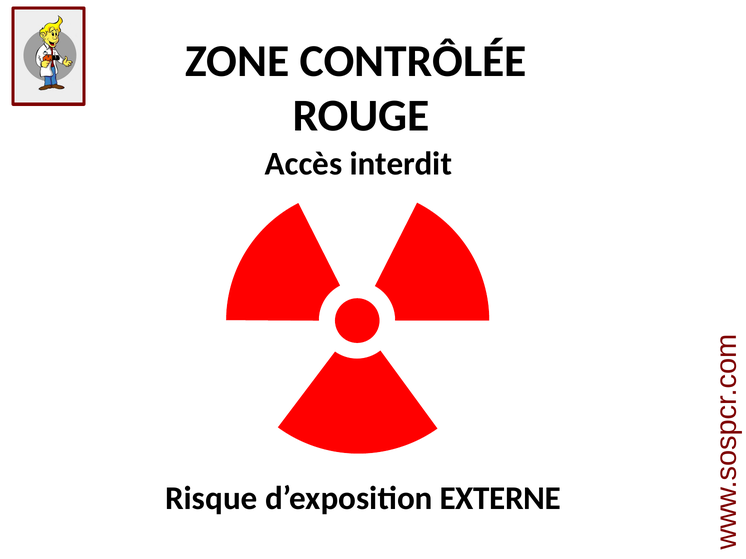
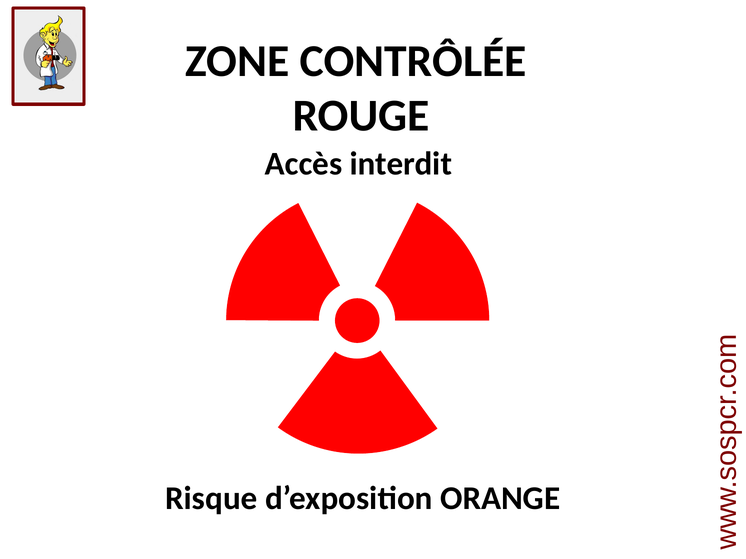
EXTERNE: EXTERNE -> ORANGE (500, 499)
